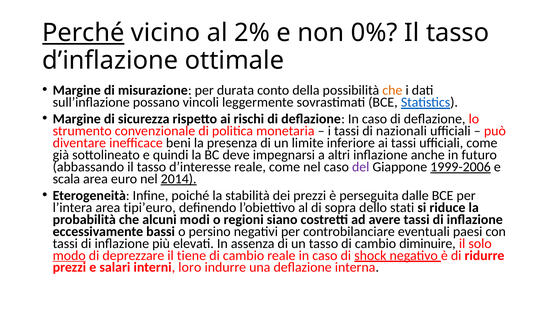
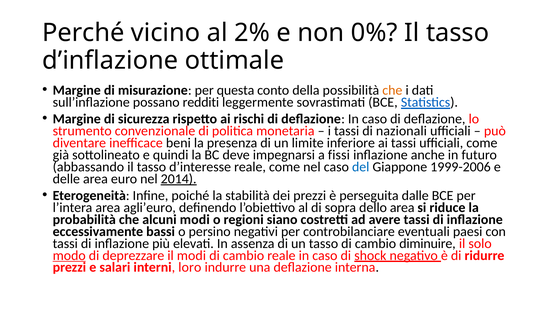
Perché underline: present -> none (83, 33)
durata: durata -> questa (236, 90)
vincoli: vincoli -> redditi (201, 102)
altri: altri -> fissi (339, 155)
del colour: purple -> blue (361, 167)
1999-2006 underline: present -> none (461, 167)
scala: scala -> delle (66, 179)
tipi’euro: tipi’euro -> agli’euro (150, 208)
dello stati: stati -> area (402, 208)
il tiene: tiene -> modi (191, 256)
